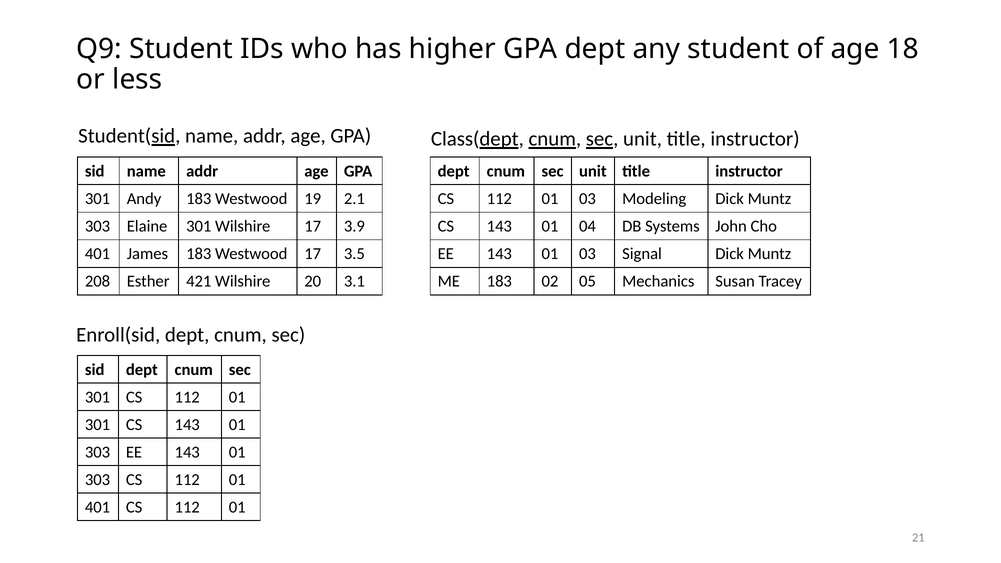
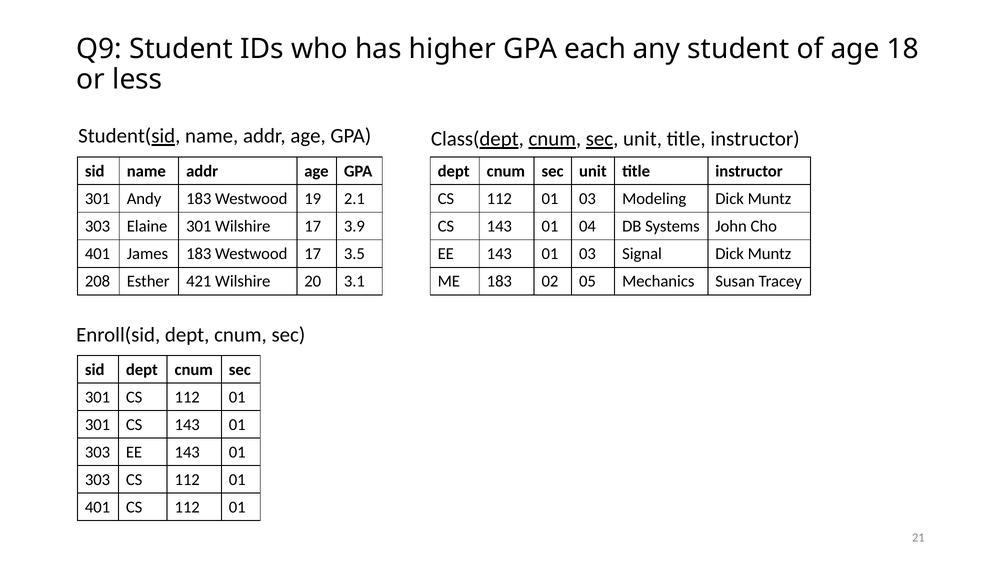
GPA dept: dept -> each (595, 49)
